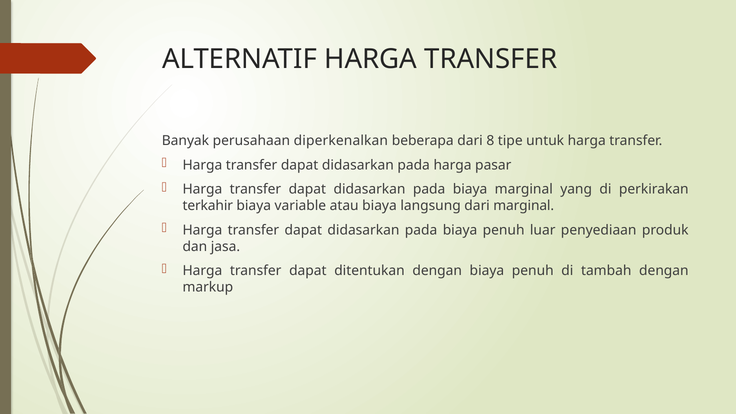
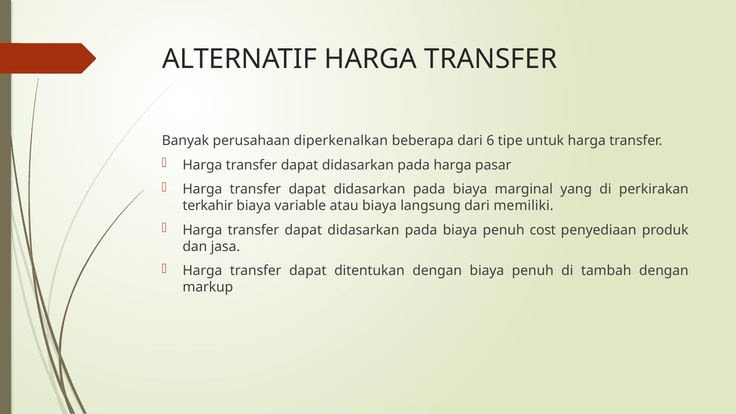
8: 8 -> 6 (490, 141)
dari marginal: marginal -> memiliki (524, 206)
luar: luar -> cost (543, 230)
